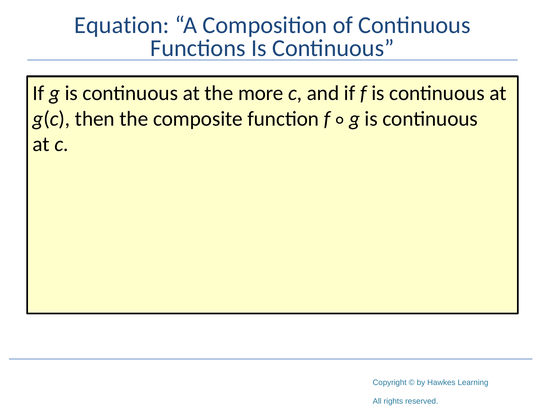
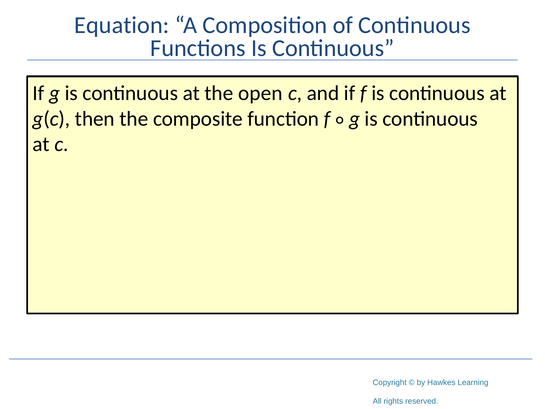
more: more -> open (260, 93)
